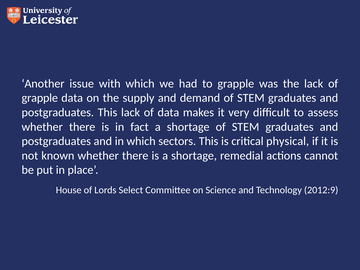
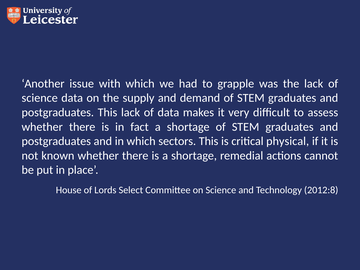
grapple: grapple -> science (40, 98)
2012:9: 2012:9 -> 2012:8 (321, 190)
